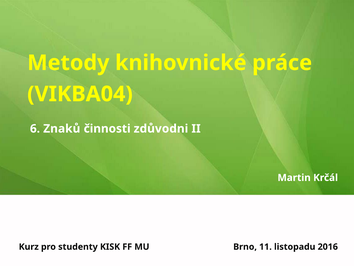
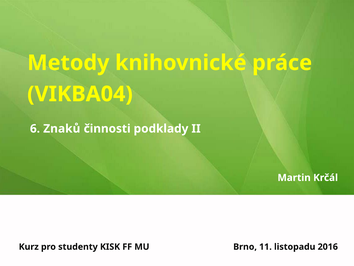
zdůvodni: zdůvodni -> podklady (161, 128)
